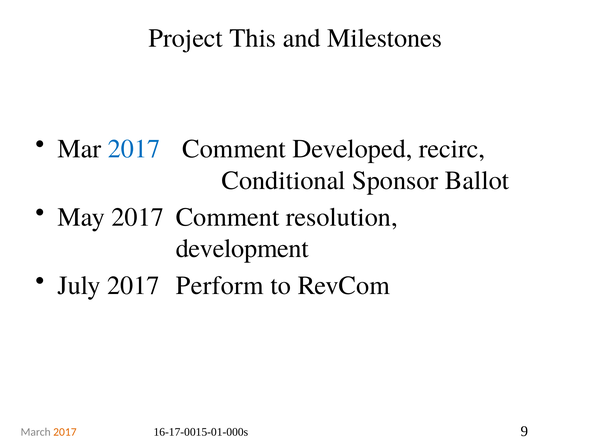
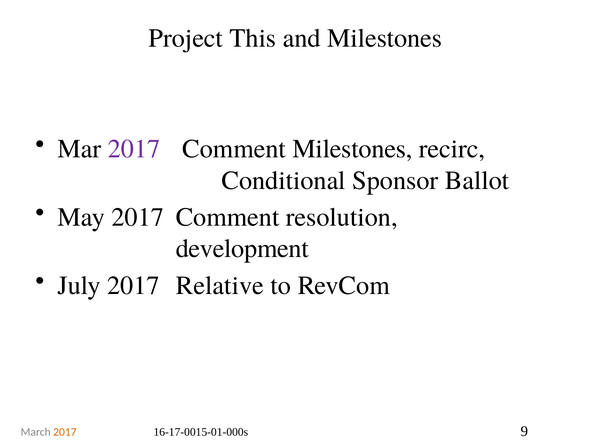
2017 colour: blue -> purple (134, 149)
Comment Developed: Developed -> Milestones (352, 149)
Perform: Perform -> Relative (220, 286)
